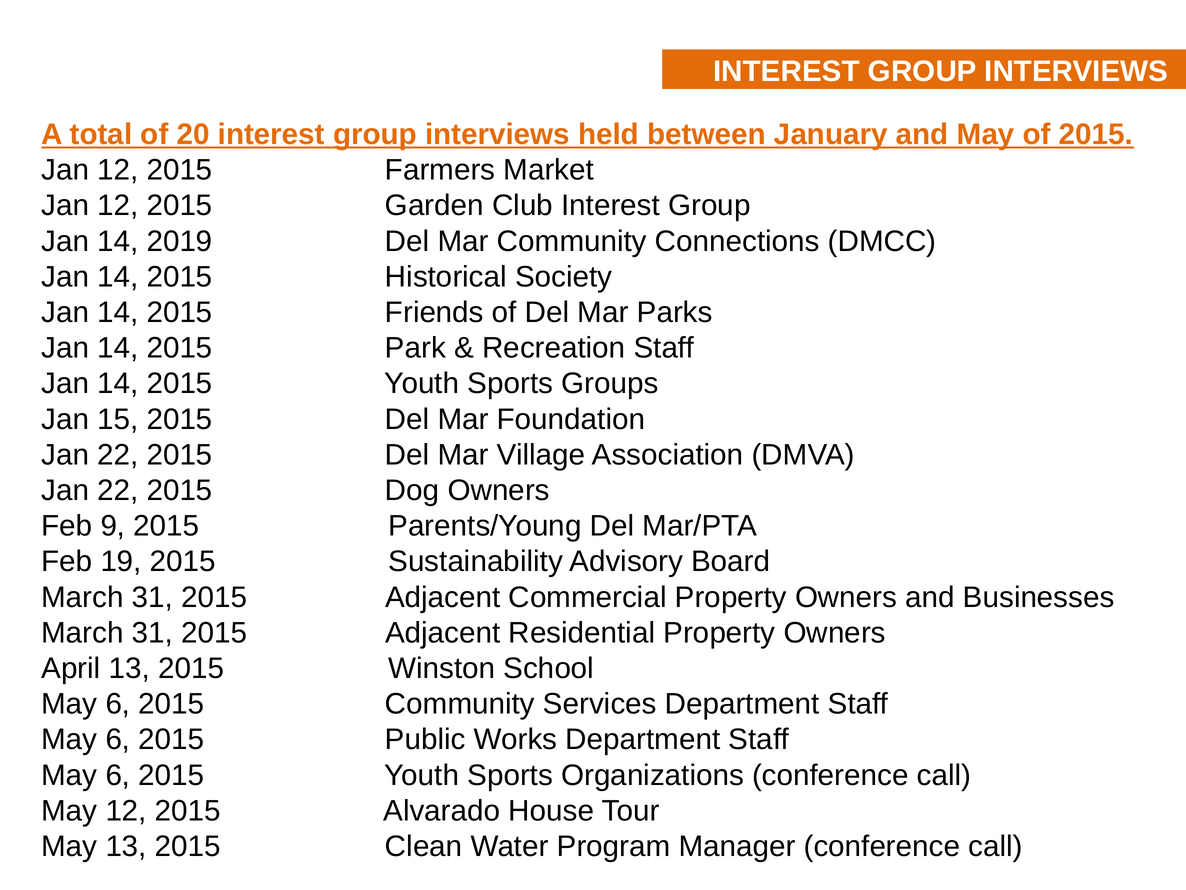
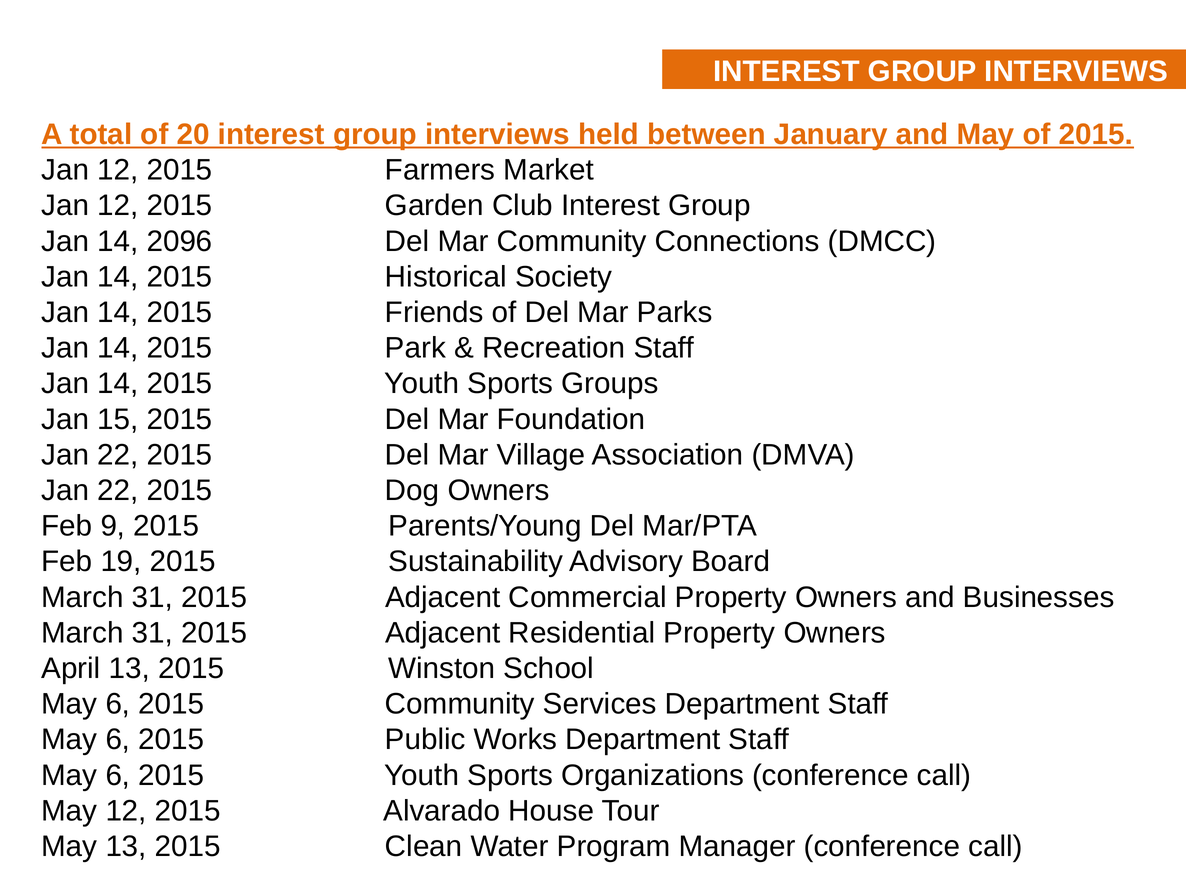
2019: 2019 -> 2096 (180, 241)
